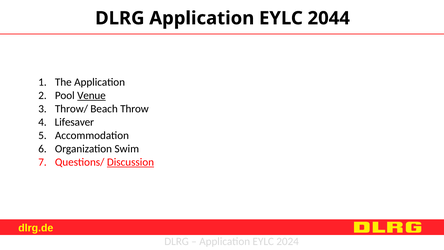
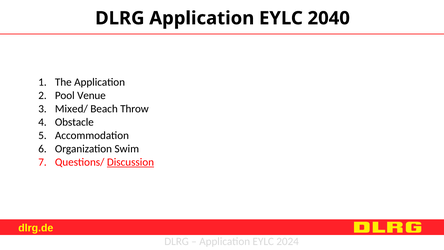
2044: 2044 -> 2040 (329, 18)
Venue underline: present -> none (91, 95)
Throw/: Throw/ -> Mixed/ (71, 109)
Lifesaver: Lifesaver -> Obstacle (74, 122)
